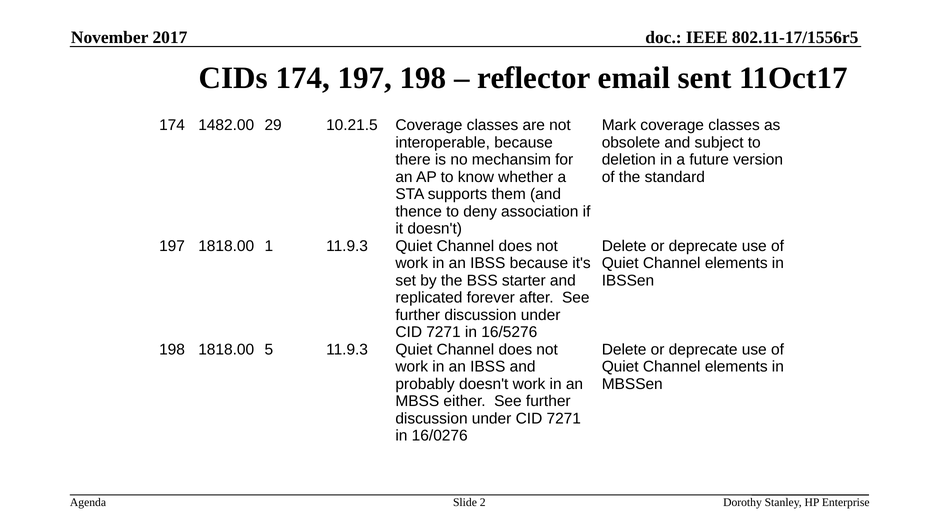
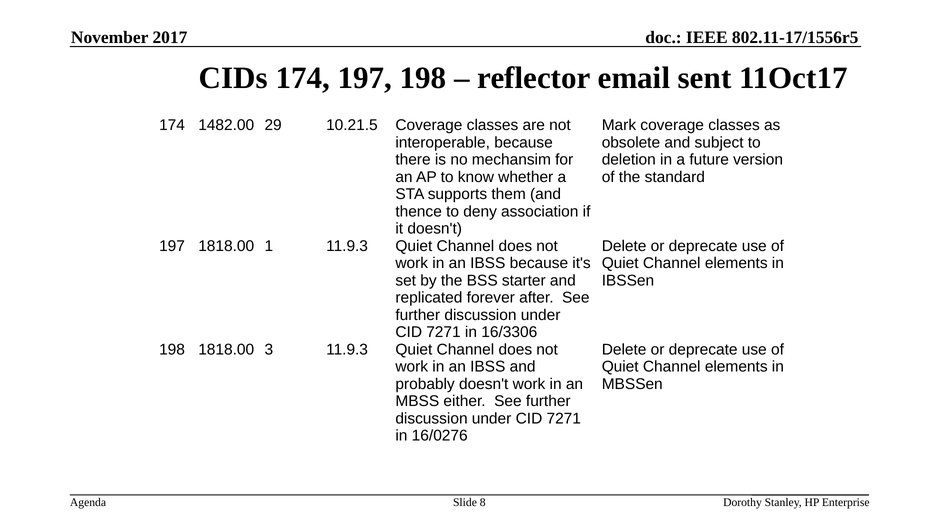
16/5276: 16/5276 -> 16/3306 (509, 332)
5: 5 -> 3 (269, 349)
2: 2 -> 8 (483, 502)
